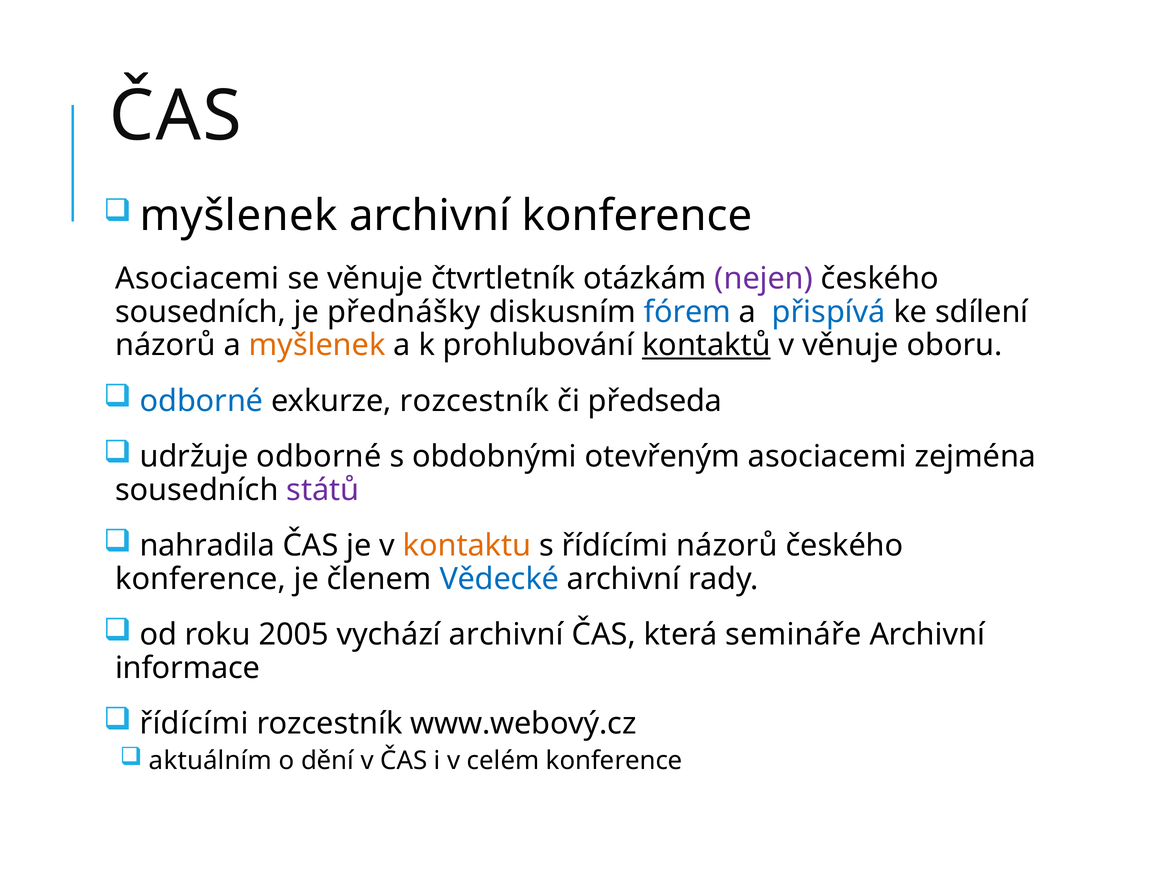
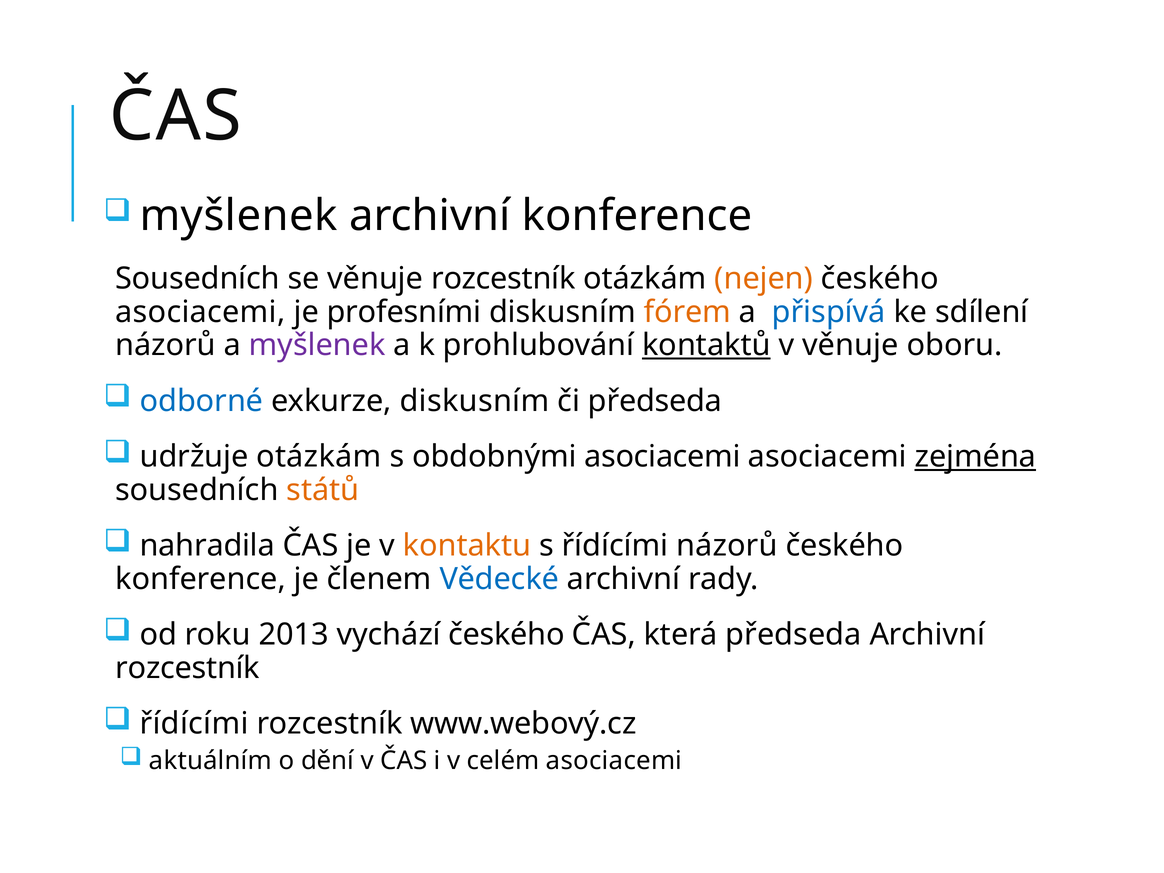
Asociacemi: Asociacemi -> Sousedních (198, 279)
věnuje čtvrtletník: čtvrtletník -> rozcestník (503, 279)
nejen colour: purple -> orange (764, 279)
sousedních: sousedních -> asociacemi (200, 312)
přednášky: přednášky -> profesními (404, 312)
fórem colour: blue -> orange (687, 312)
myšlenek colour: orange -> purple (317, 345)
exkurze rozcestník: rozcestník -> diskusním (474, 401)
udržuje odborné: odborné -> otázkám (319, 457)
obdobnými otevřeným: otevřeným -> asociacemi (663, 457)
zejména underline: none -> present (975, 457)
států colour: purple -> orange (323, 490)
2005: 2005 -> 2013 (294, 635)
vychází archivní: archivní -> českého (506, 635)
která semináře: semináře -> předseda (794, 635)
informace: informace -> rozcestník (188, 668)
celém konference: konference -> asociacemi (614, 761)
